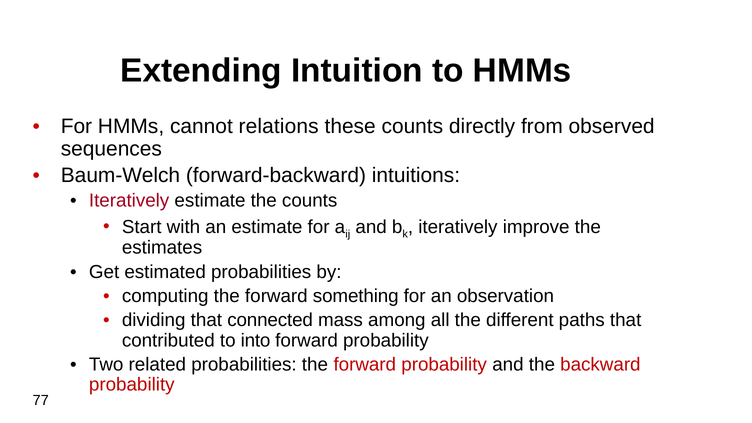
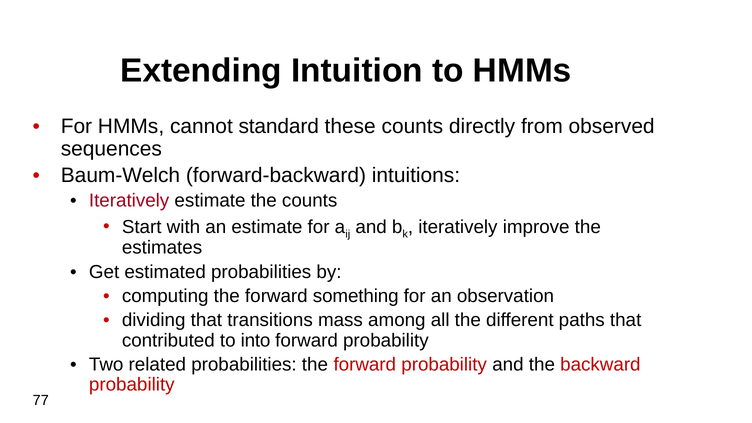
relations: relations -> standard (279, 126)
connected: connected -> transitions (270, 320)
